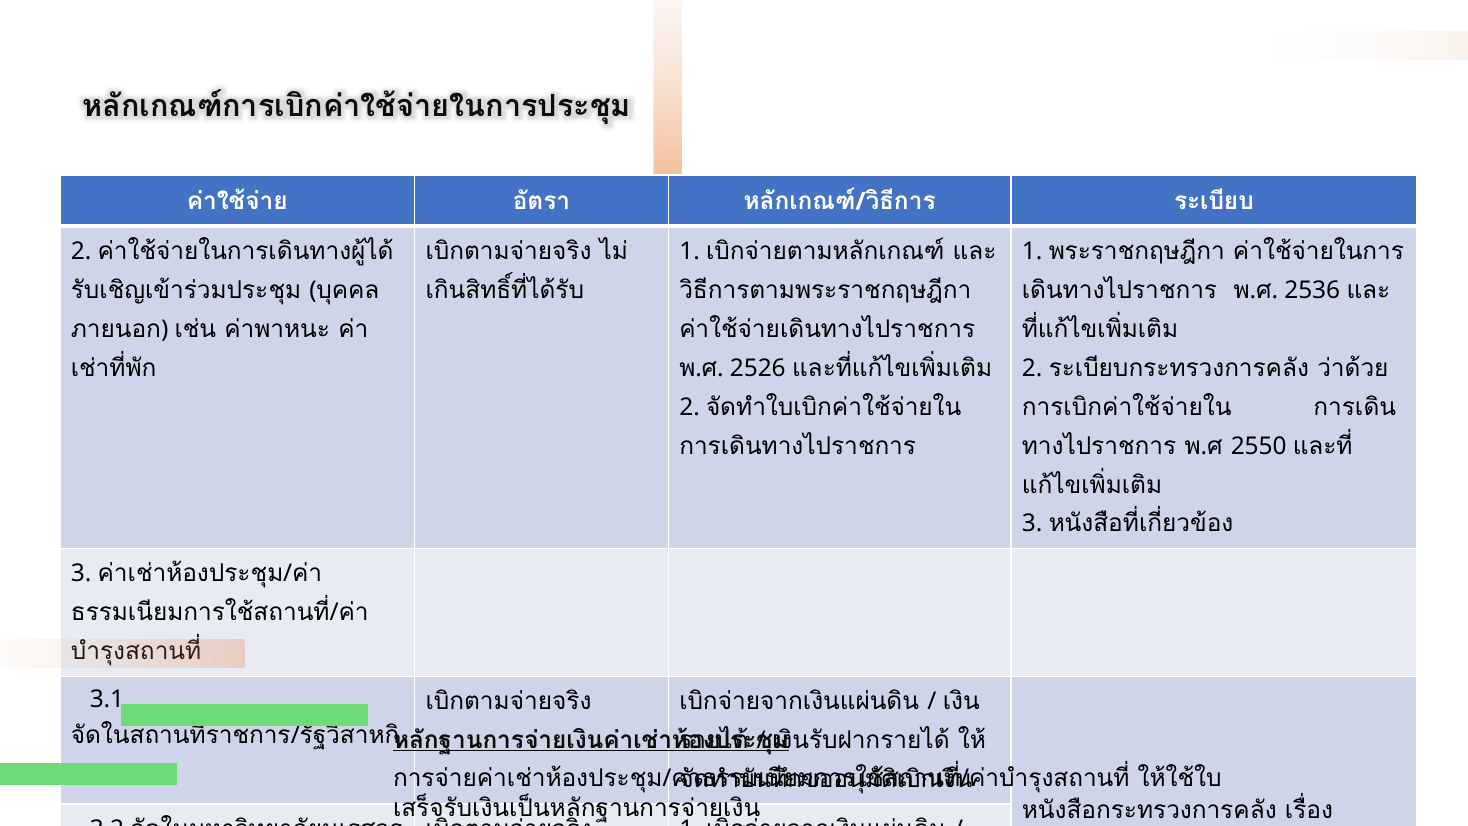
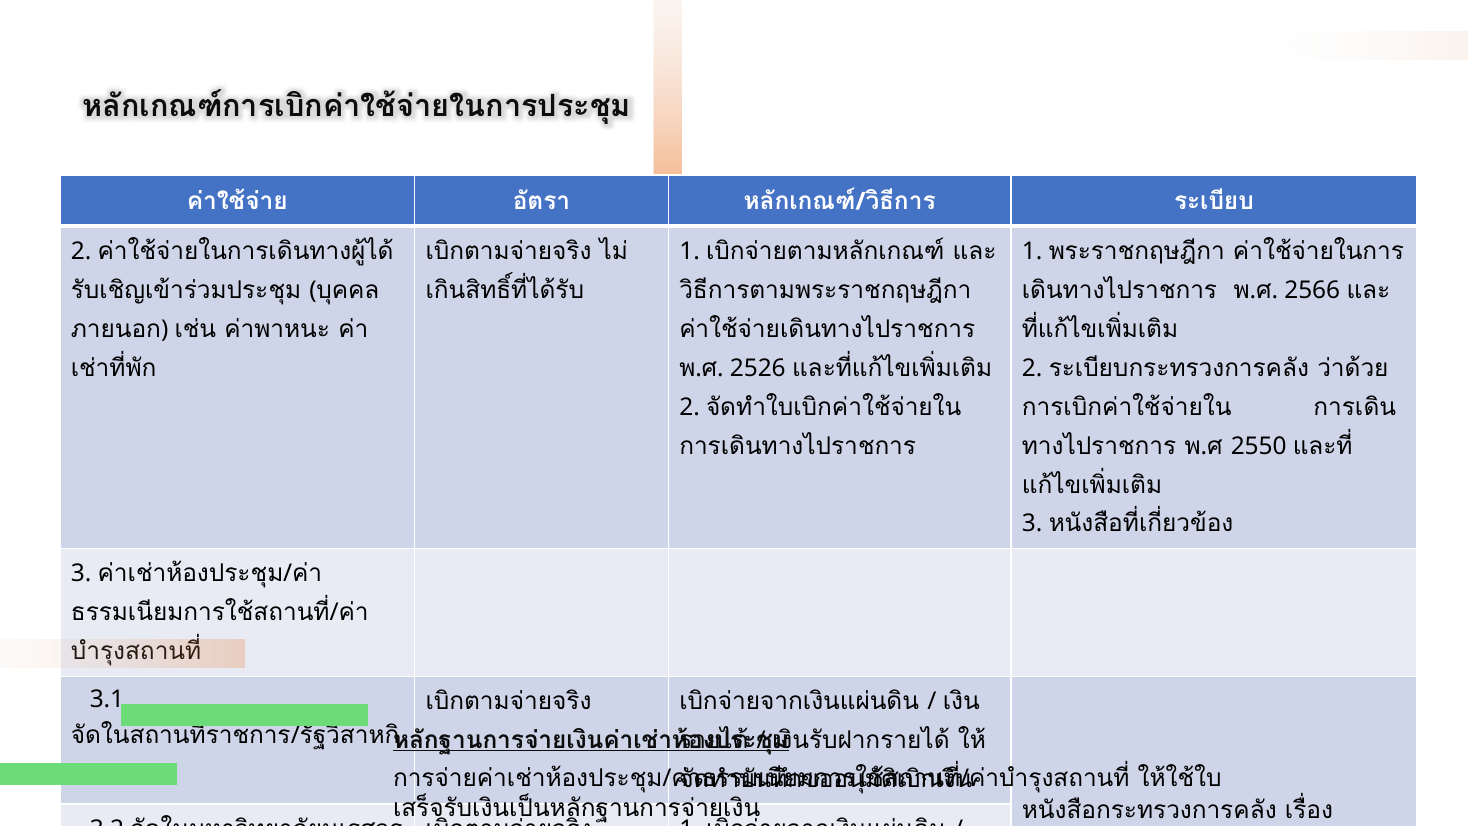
2536: 2536 -> 2566 (1312, 290)
